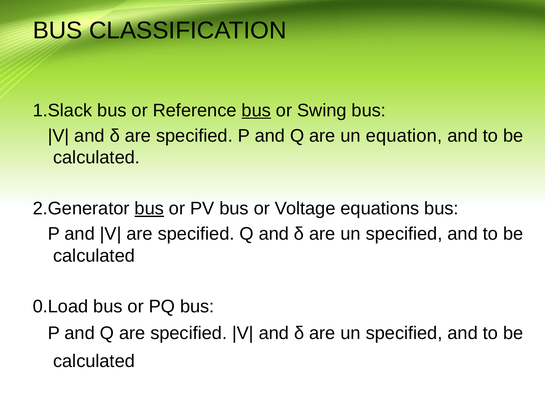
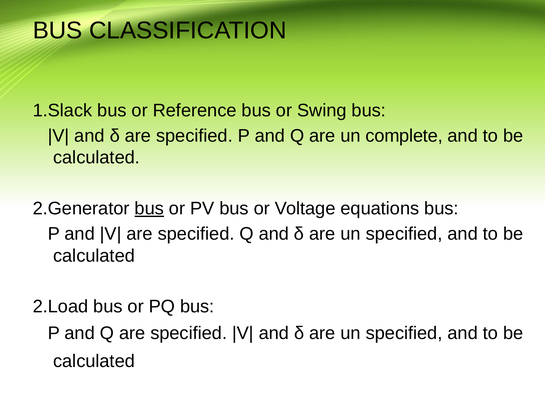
bus underline: present -> none (256, 110)
equation: equation -> complete (404, 136)
0.Load: 0.Load -> 2.Load (60, 306)
